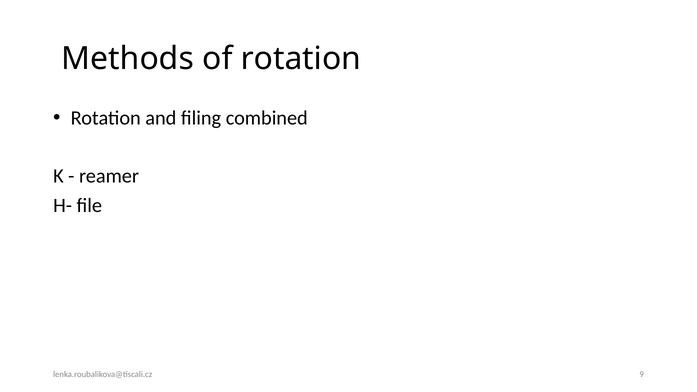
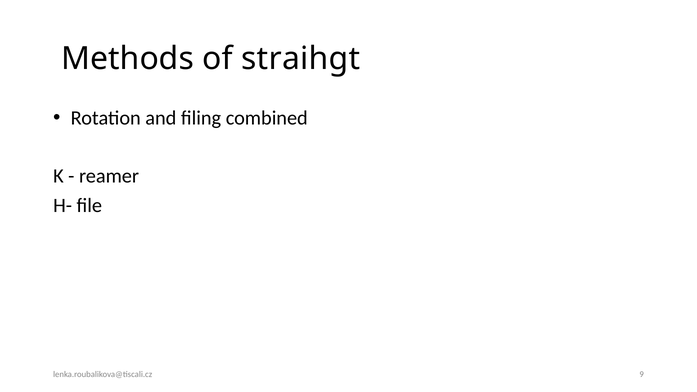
of rotation: rotation -> straihgt (301, 59)
